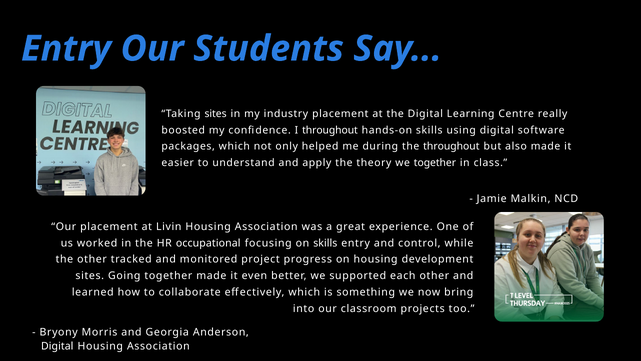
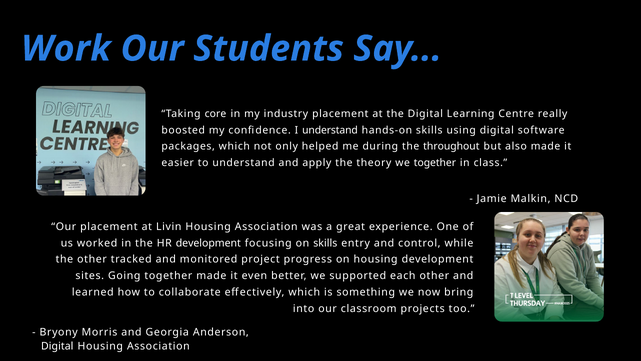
Entry: Entry -> Work (66, 49)
Taking sites: sites -> core (215, 114)
I throughout: throughout -> understand (330, 130)
HR occupational: occupational -> development (208, 243)
